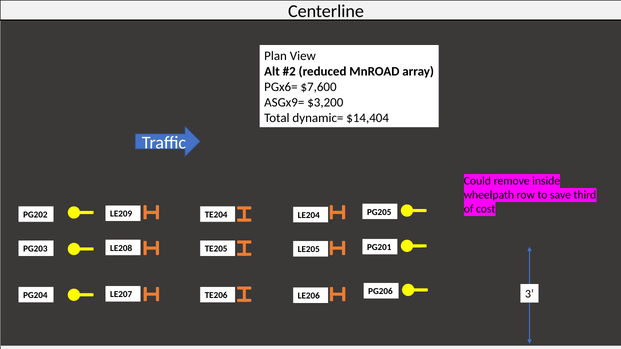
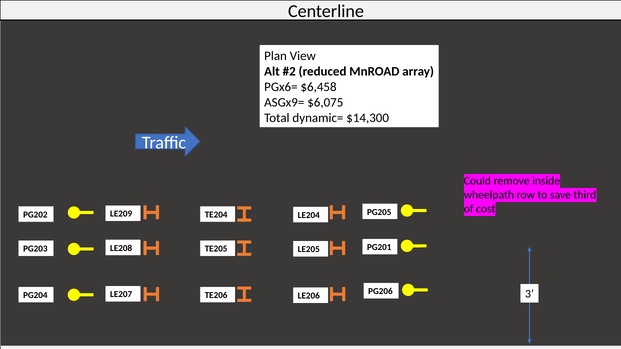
$7,600: $7,600 -> $6,458 (319, 87)
$3,200: $3,200 -> $6,075 (325, 103)
$14,404: $14,404 -> $14,300 (368, 118)
